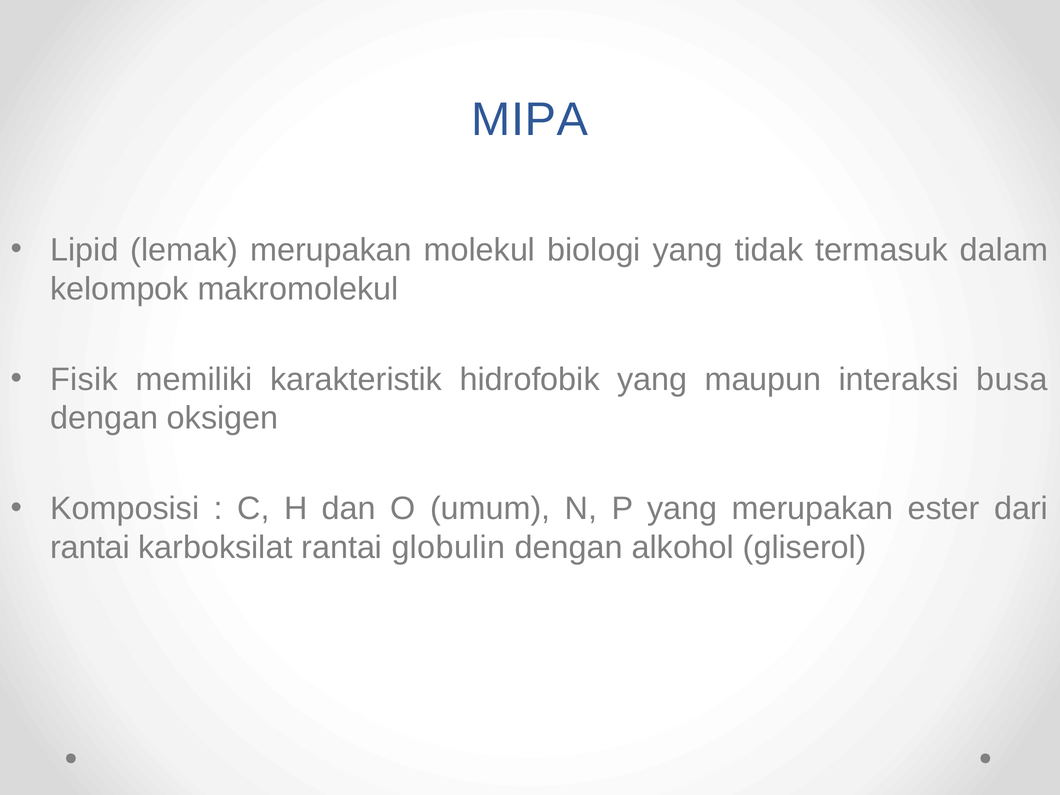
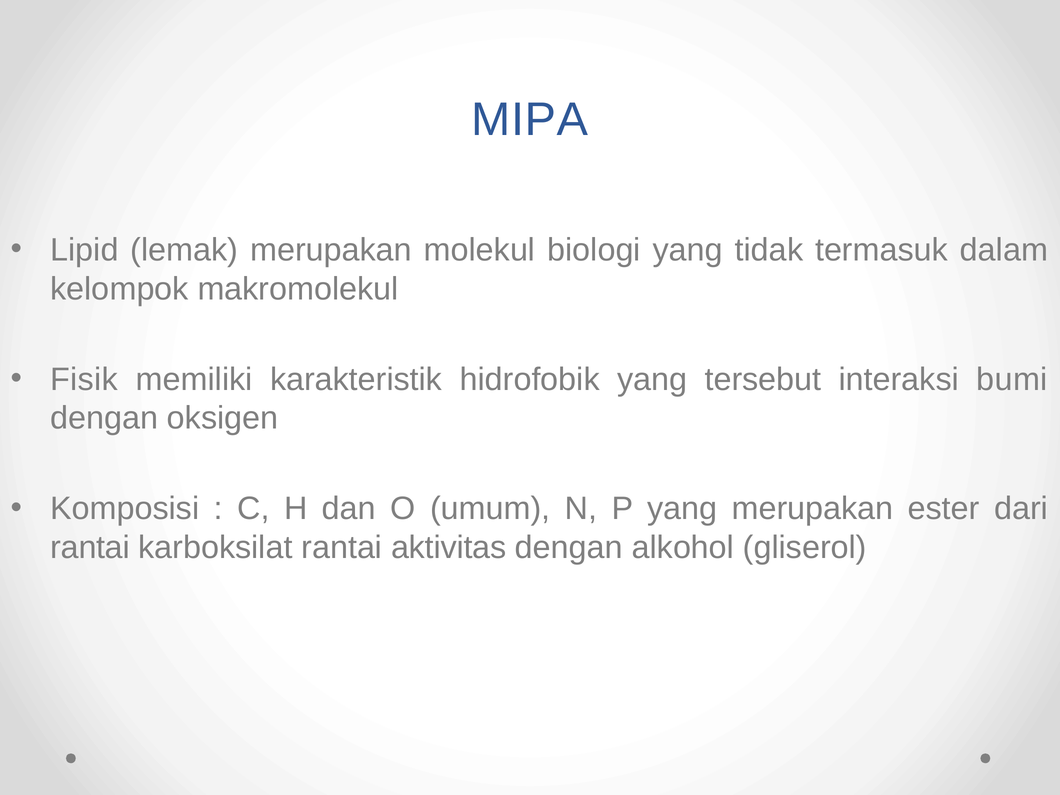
maupun: maupun -> tersebut (763, 379)
busa: busa -> bumi (1012, 379)
globulin: globulin -> aktivitas (449, 548)
